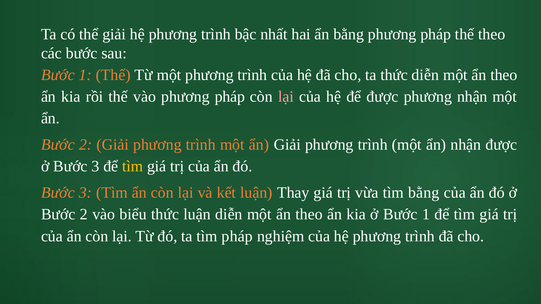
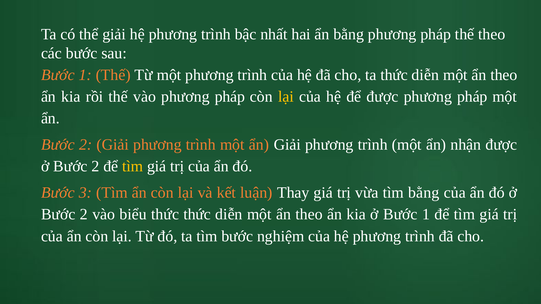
lại colour: pink -> yellow (286, 97)
được phương nhận: nhận -> pháp (472, 97)
3: 3 -> 2 (96, 167)
thức luận: luận -> thức (197, 215)
tìm pháp: pháp -> bước (237, 236)
